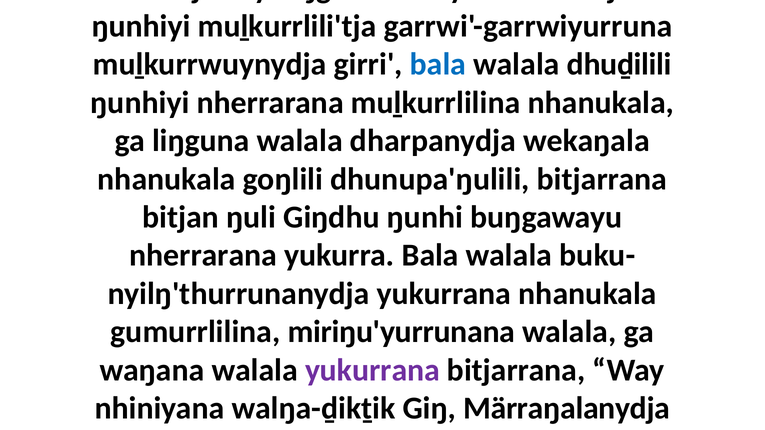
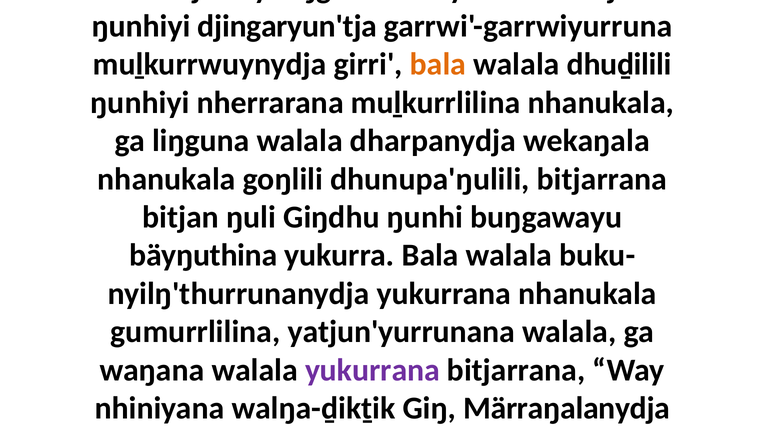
muḻkurrlili'tja: muḻkurrlili'tja -> djingaryun'tja (287, 26)
bala colour: blue -> orange (438, 64)
nherrarana: nherrarana -> bäyŋuthina (203, 256)
miriŋu'yurrunana: miriŋu'yurrunana -> yatjun'yurrunana (401, 332)
